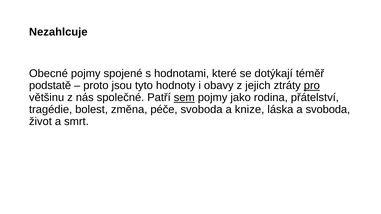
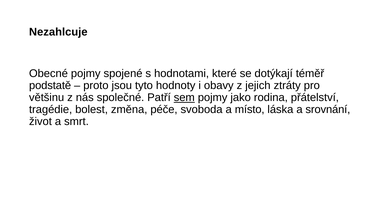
pro underline: present -> none (312, 86)
knize: knize -> místo (250, 110)
a svoboda: svoboda -> srovnání (328, 110)
